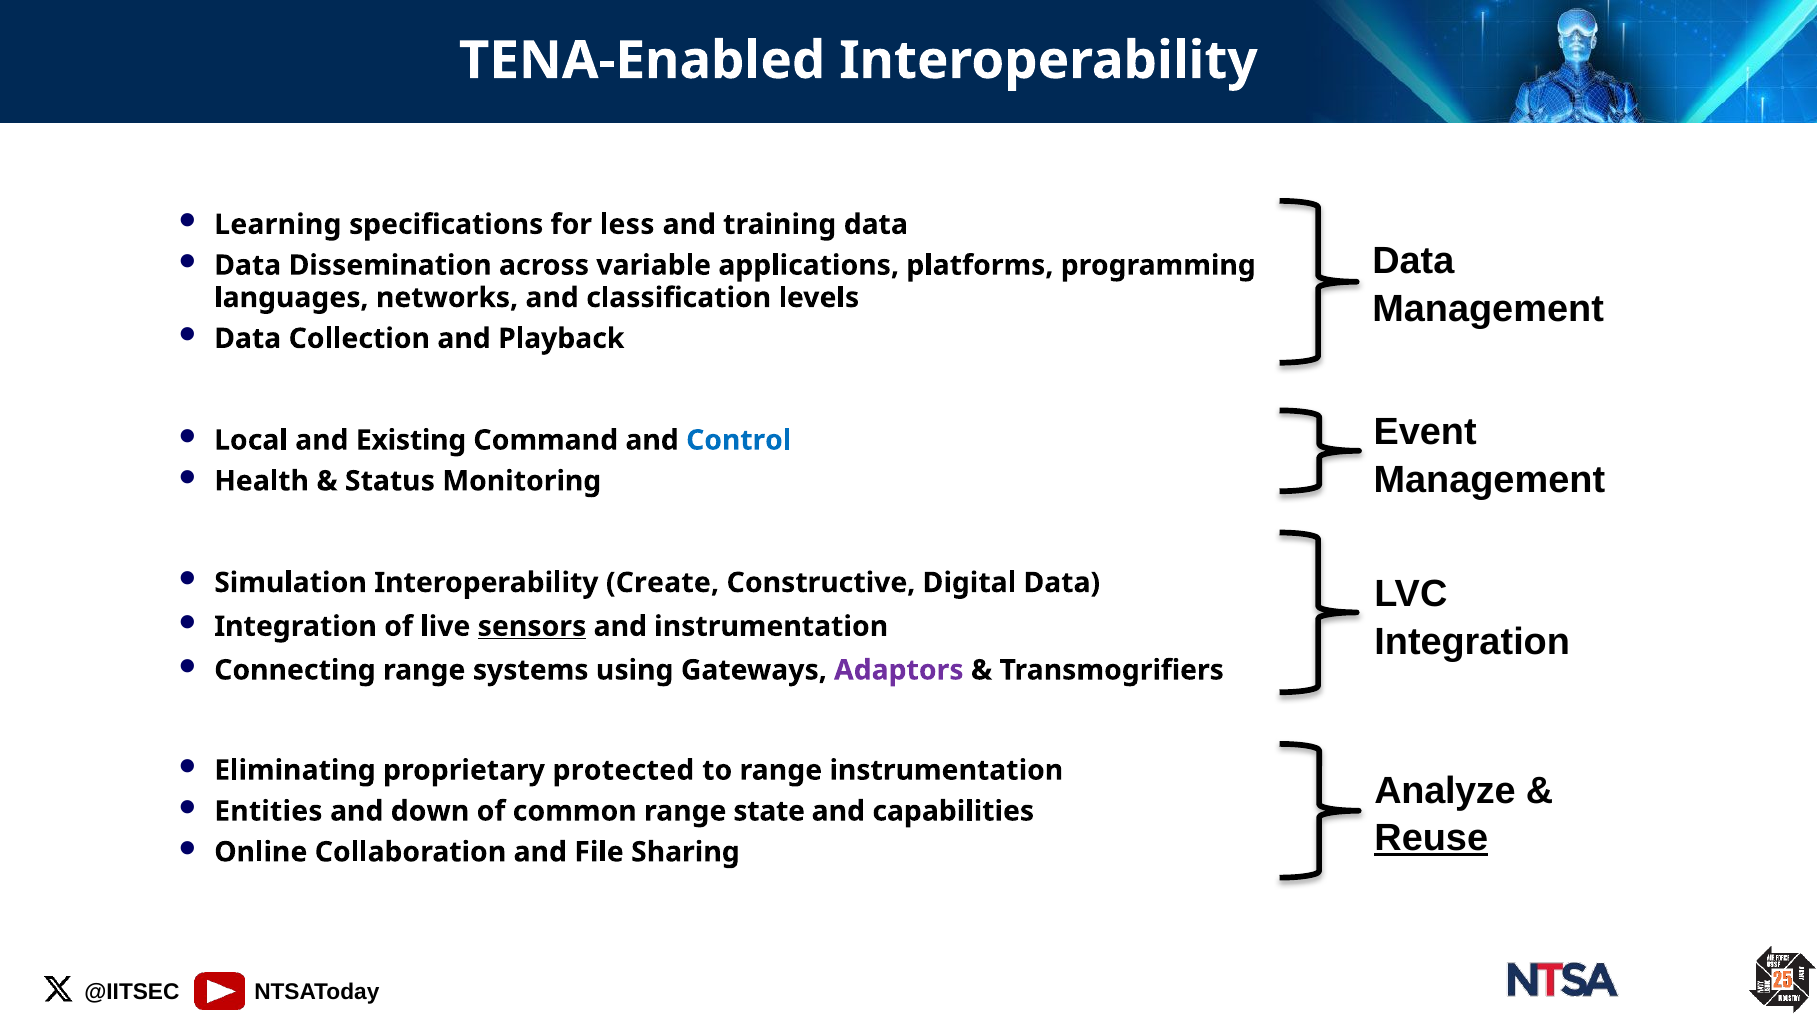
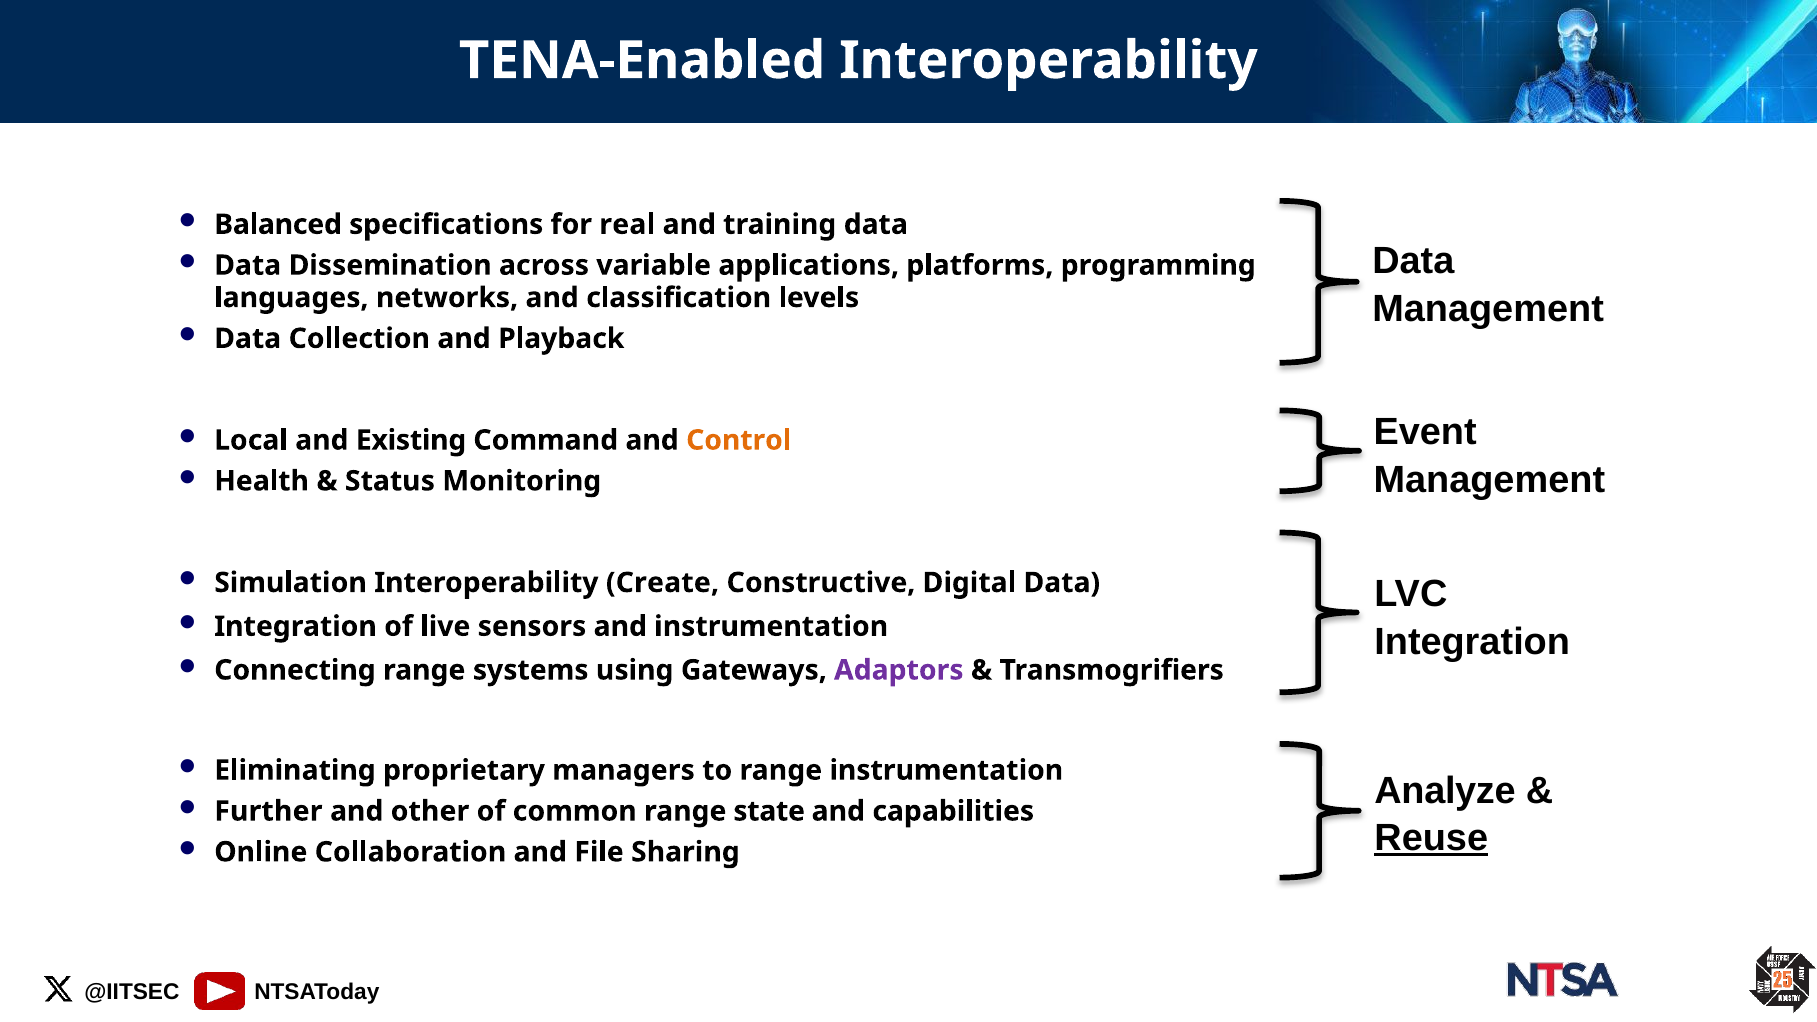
Learning: Learning -> Balanced (278, 224)
less: less -> real (627, 224)
Control colour: blue -> orange (739, 440)
sensors underline: present -> none (532, 626)
protected: protected -> managers (624, 770)
Entities: Entities -> Further (268, 811)
down: down -> other (430, 811)
